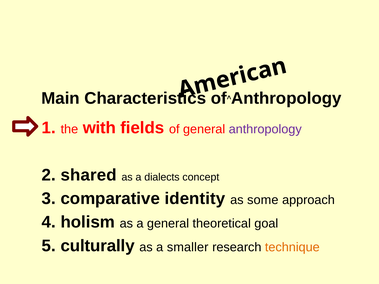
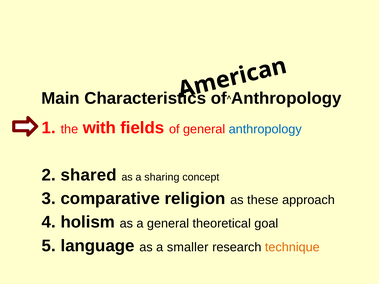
anthropology colour: purple -> blue (265, 129)
dialects: dialects -> sharing (162, 177)
identity: identity -> religion (195, 199)
some: some -> these (263, 200)
culturally: culturally -> language (98, 246)
